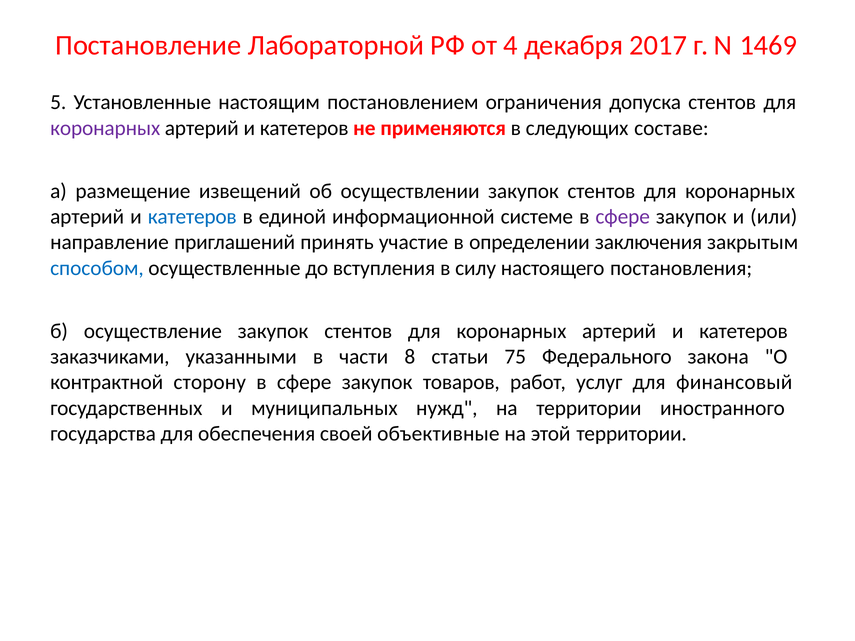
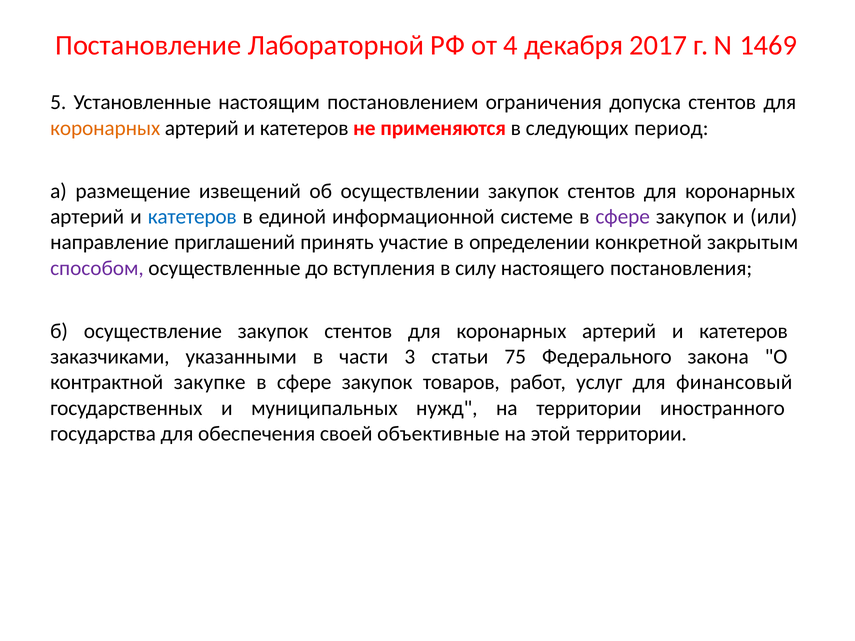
коронарных colour: purple -> orange (105, 128)
составе: составе -> период (671, 128)
заключения: заключения -> конкретной (648, 242)
способом colour: blue -> purple (97, 268)
8: 8 -> 3 (410, 357)
сторону: сторону -> закупке (210, 382)
